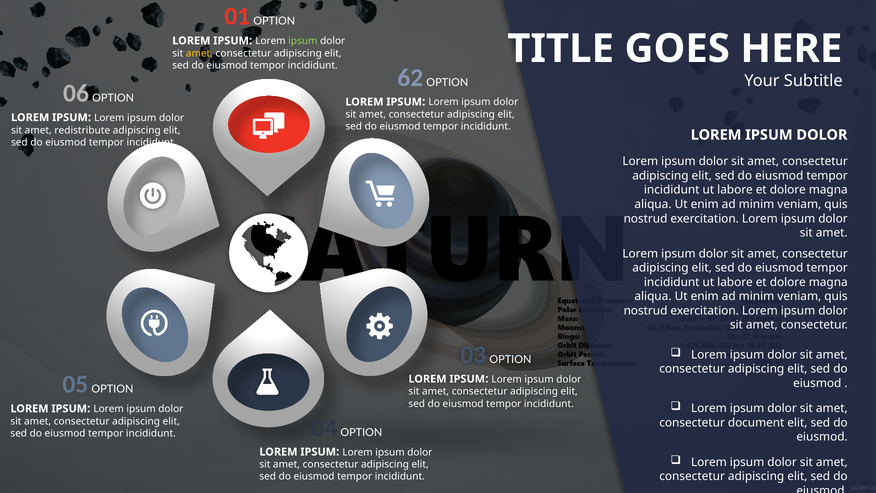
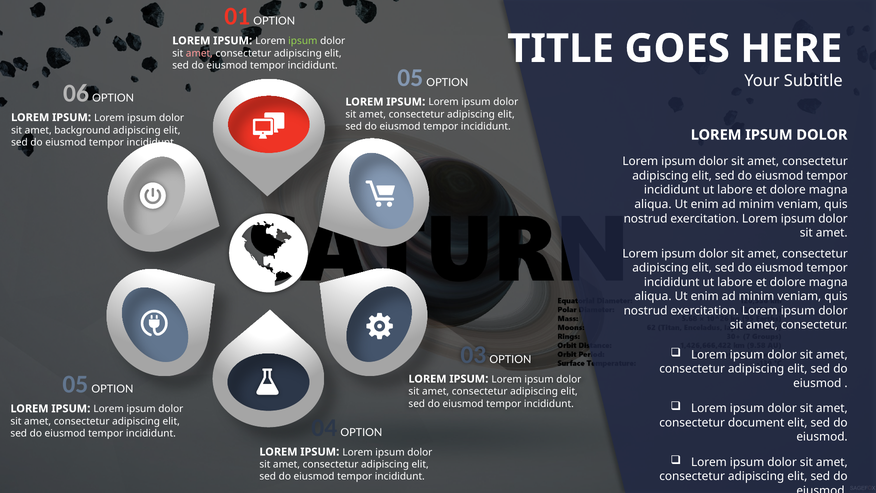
amet colour: yellow -> pink (199, 53)
62: 62 -> 05 (410, 78)
redistribute: redistribute -> background (82, 130)
